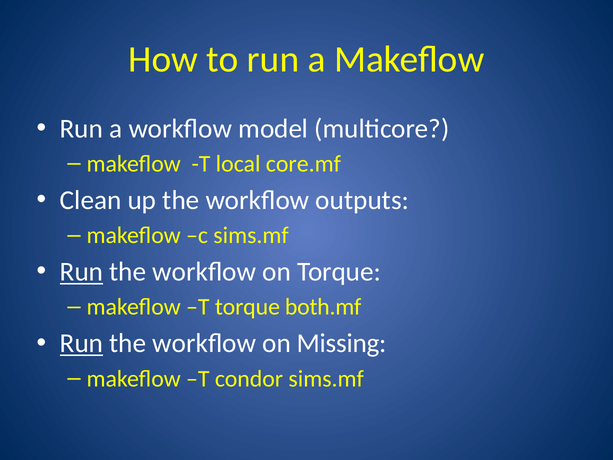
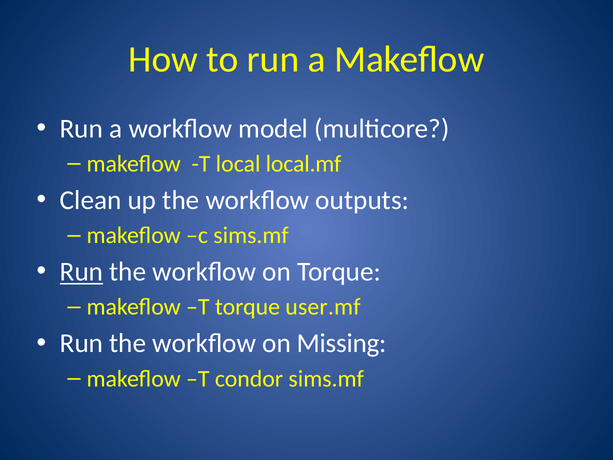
core.mf: core.mf -> local.mf (304, 164)
both.mf: both.mf -> user.mf (323, 307)
Run underline: present -> none (81, 343)
